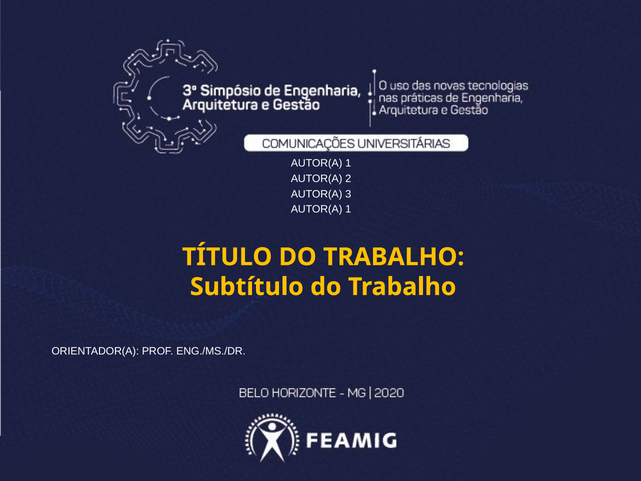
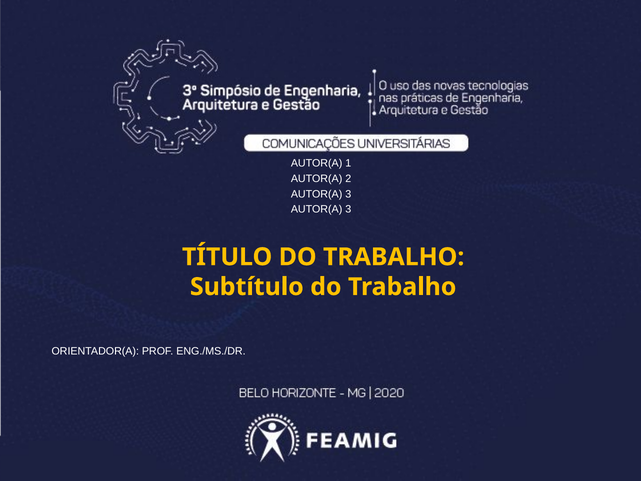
1: 1 -> 3 (348, 209)
